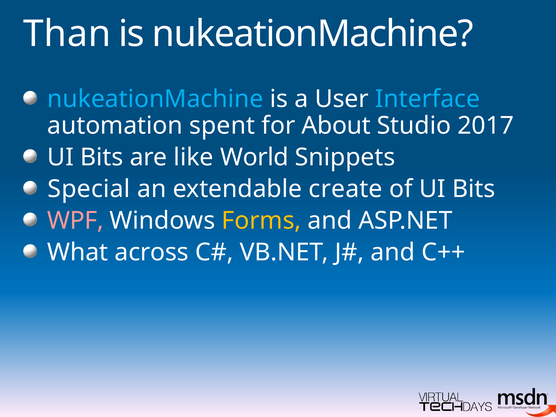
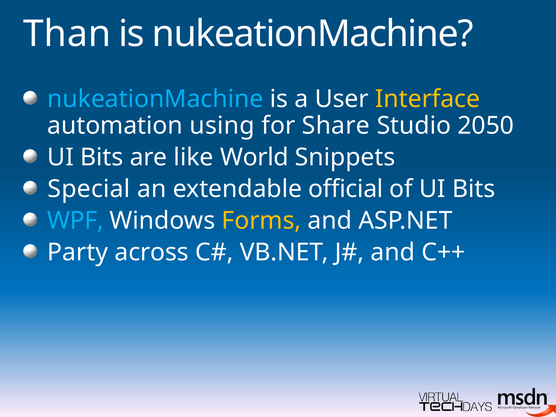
Interface colour: light blue -> yellow (428, 99)
spent: spent -> using (222, 126)
About: About -> Share (336, 126)
2017: 2017 -> 2050 (486, 126)
create: create -> official (346, 189)
WPF colour: pink -> light blue (75, 221)
What: What -> Party (78, 252)
